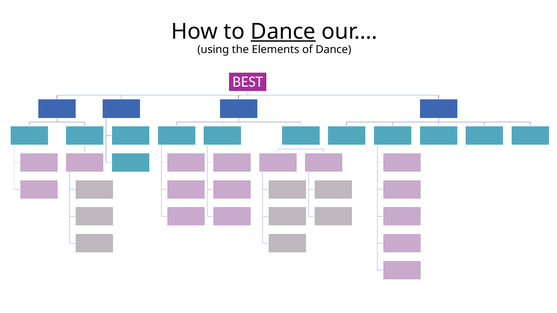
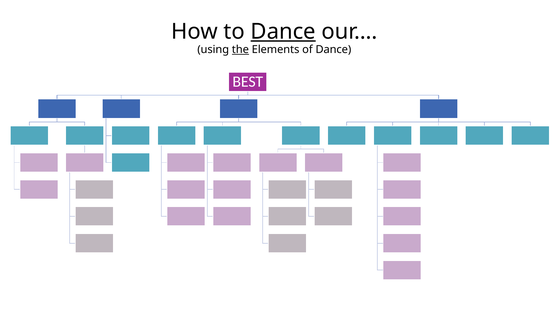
the underline: none -> present (240, 50)
